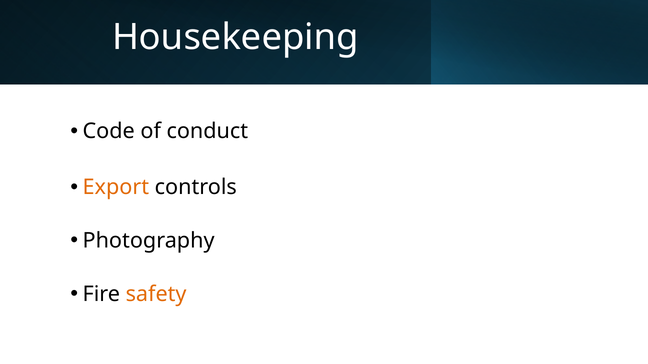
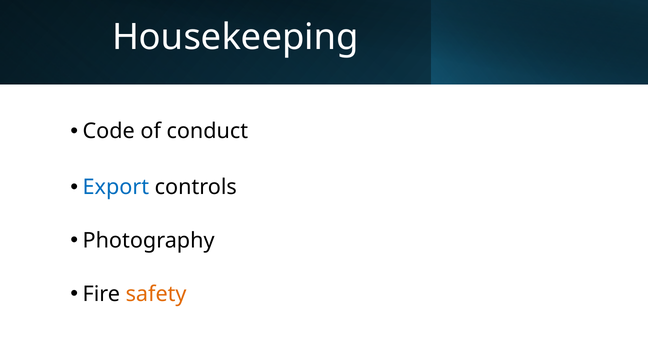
Export colour: orange -> blue (116, 187)
